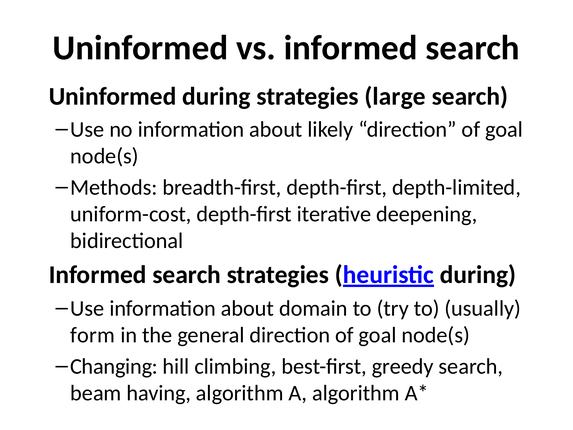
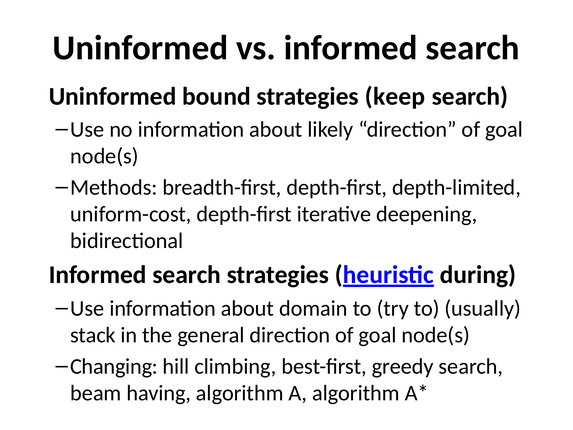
Uninformed during: during -> bound (216, 96)
large: large -> keep (395, 96)
form: form -> stack (93, 335)
